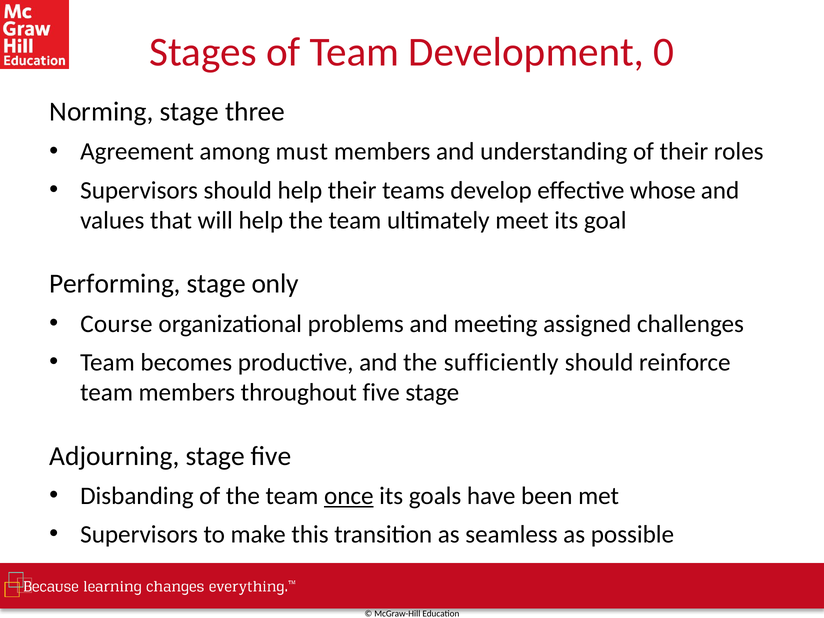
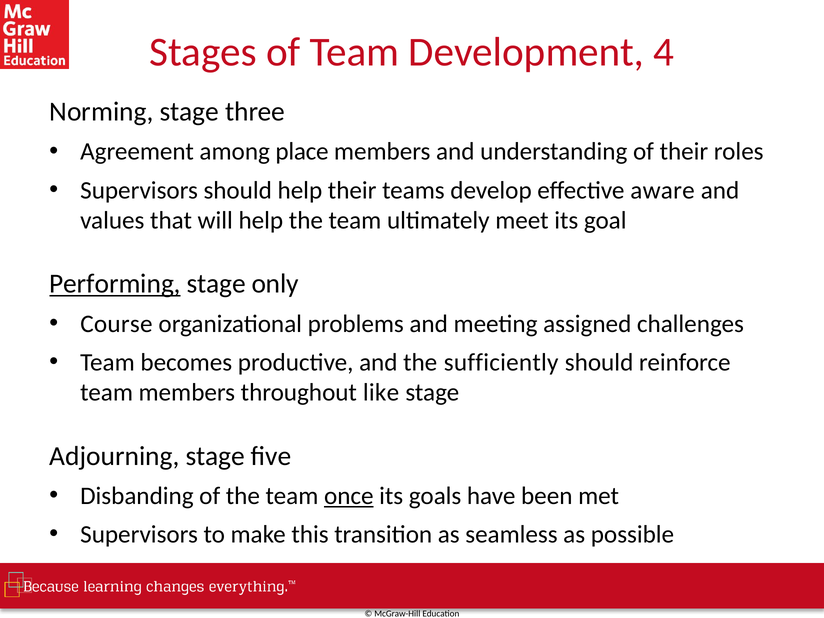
0: 0 -> 4 (664, 52)
must: must -> place (302, 152)
whose: whose -> aware (663, 190)
Performing underline: none -> present (115, 284)
throughout five: five -> like (381, 393)
